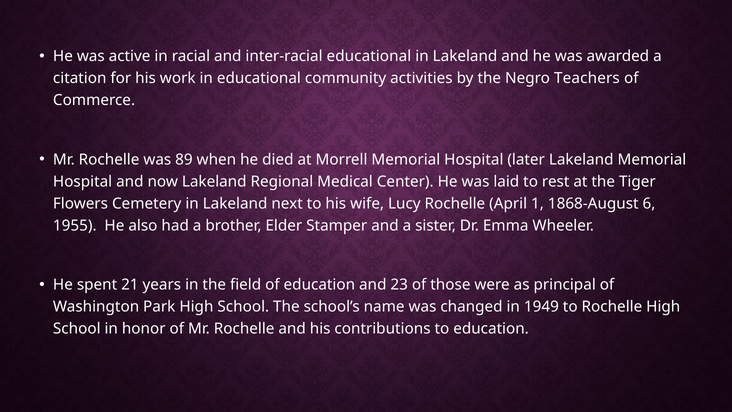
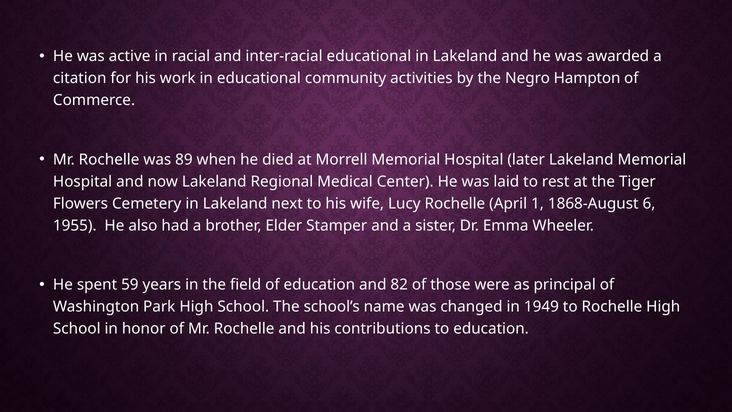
Teachers: Teachers -> Hampton (587, 78)
21: 21 -> 59 (130, 285)
23: 23 -> 82 (399, 285)
